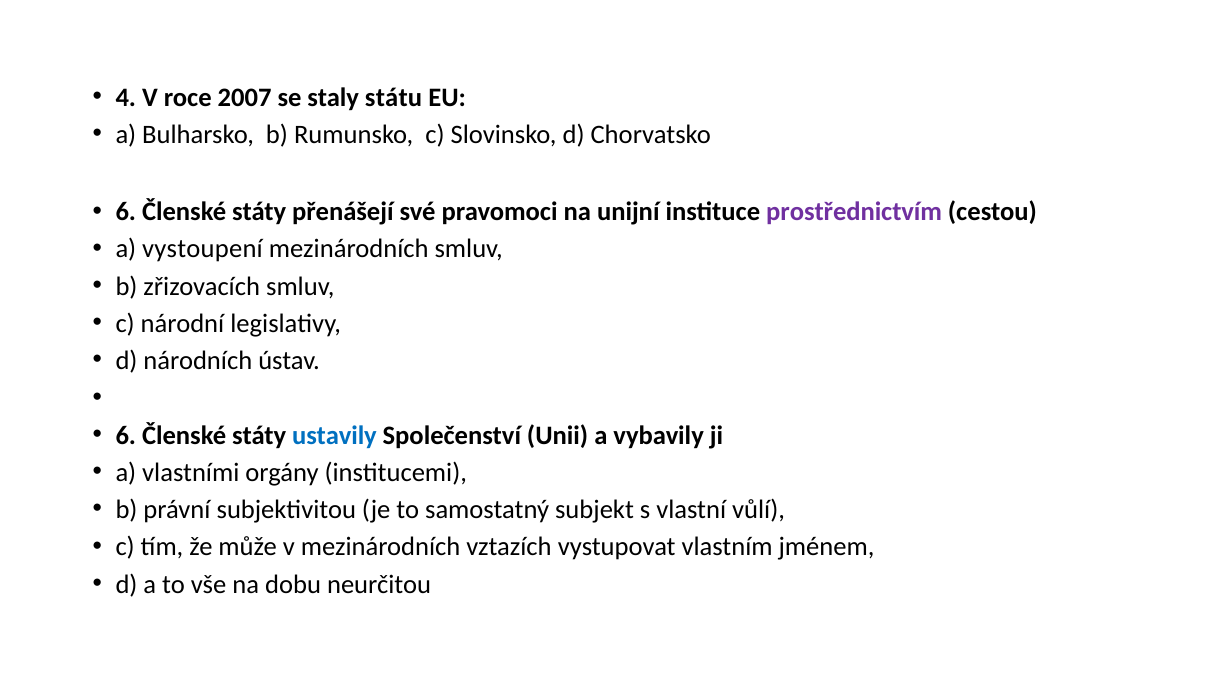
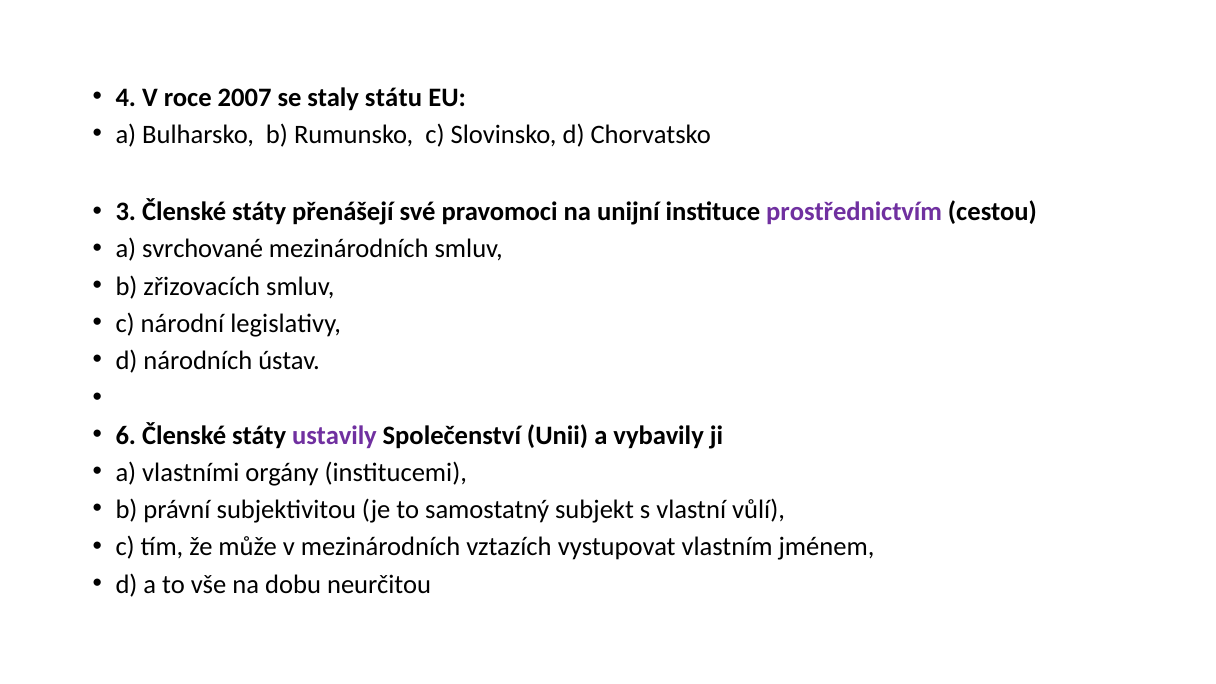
6: 6 -> 3 (126, 212)
vystoupení: vystoupení -> svrchované (203, 249)
ustavily colour: blue -> purple (334, 435)
